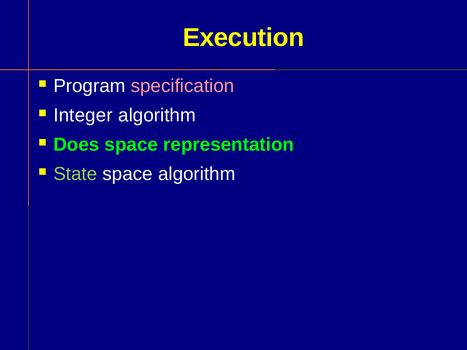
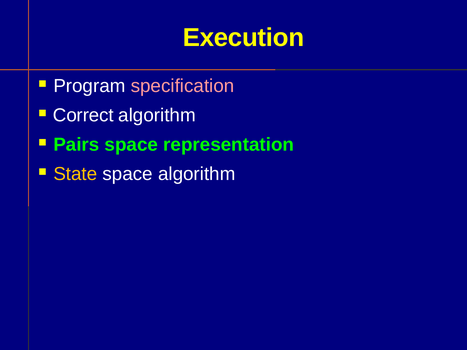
Integer: Integer -> Correct (83, 115)
Does: Does -> Pairs (76, 145)
State colour: light green -> yellow (75, 174)
